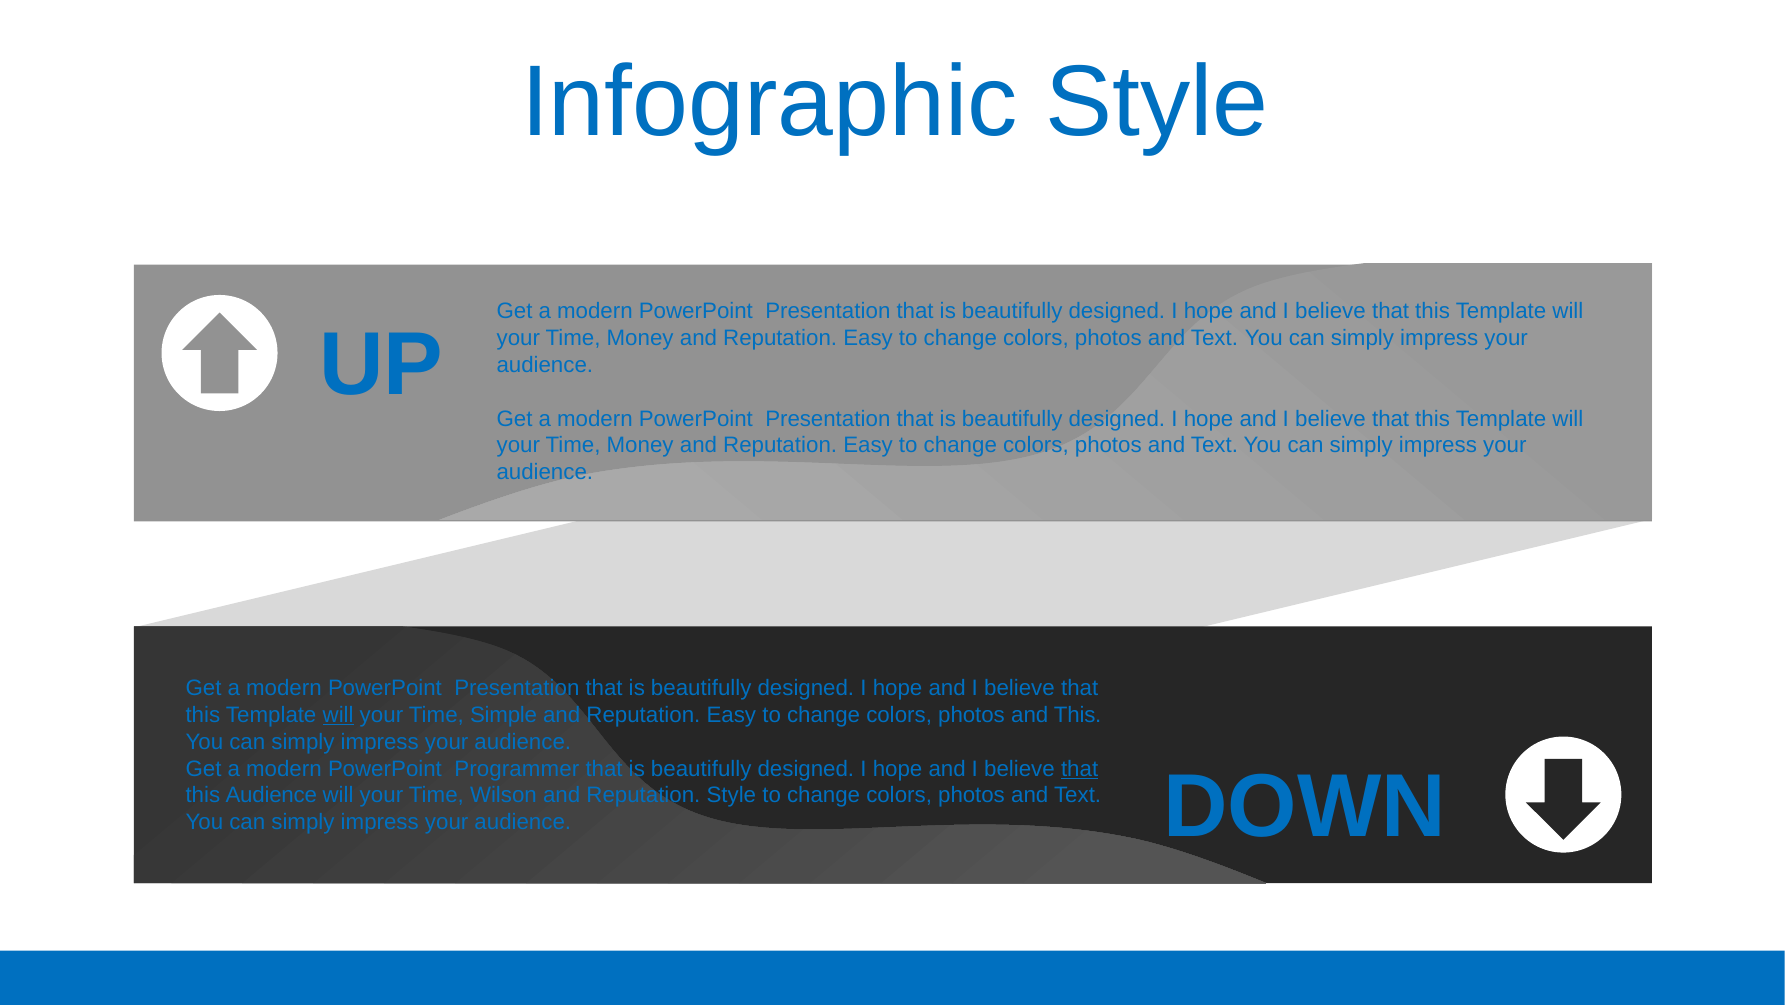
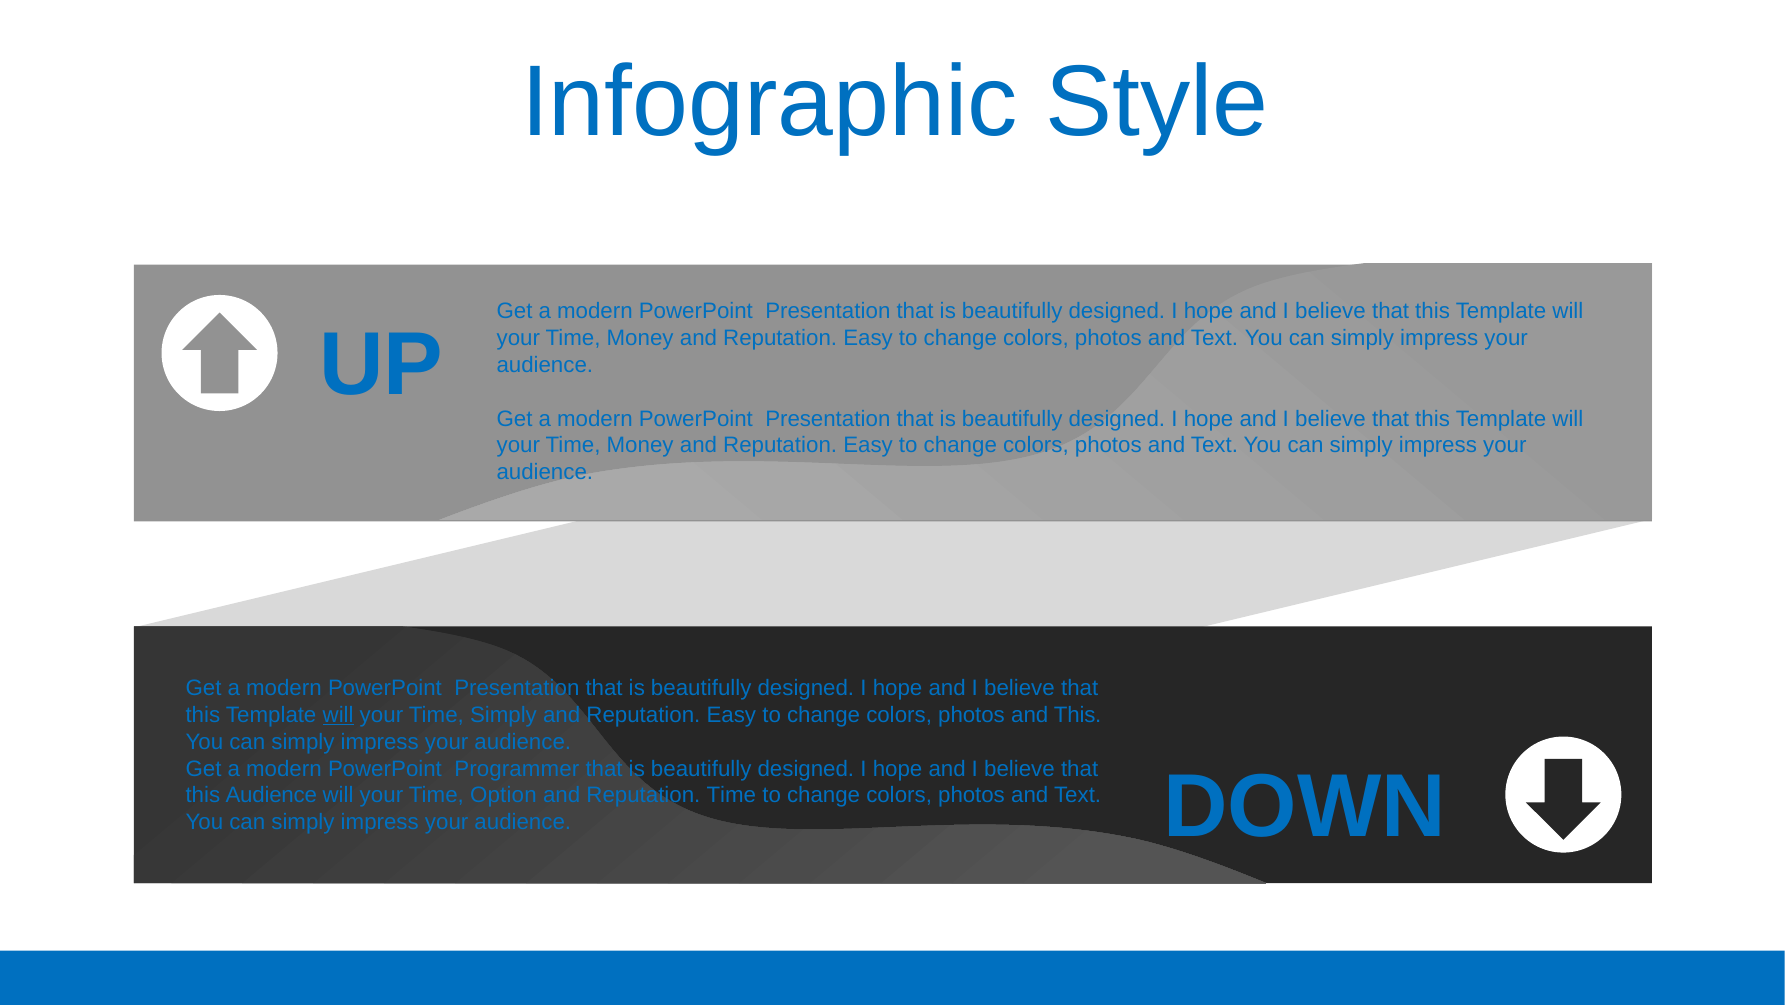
Time Simple: Simple -> Simply (503, 715)
that underline: present -> none (1080, 769)
Wilson: Wilson -> Option (503, 795)
Reputation Style: Style -> Time (731, 795)
